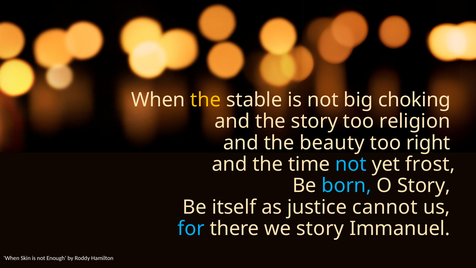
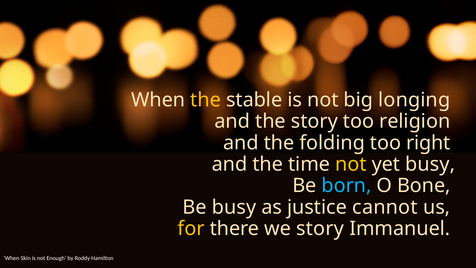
choking: choking -> longing (414, 100)
beauty: beauty -> folding (332, 143)
not colour: light blue -> yellow (351, 164)
yet frost: frost -> busy (430, 164)
O Story: Story -> Bone (424, 186)
Be itself: itself -> busy (234, 207)
for colour: light blue -> yellow (191, 228)
